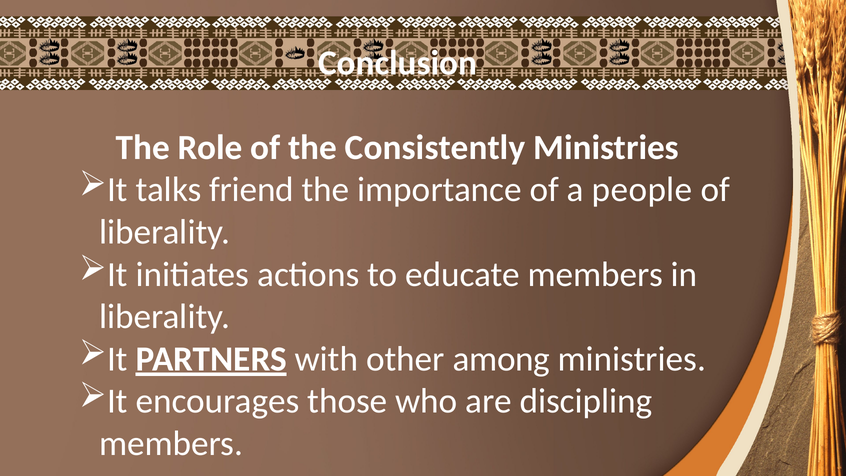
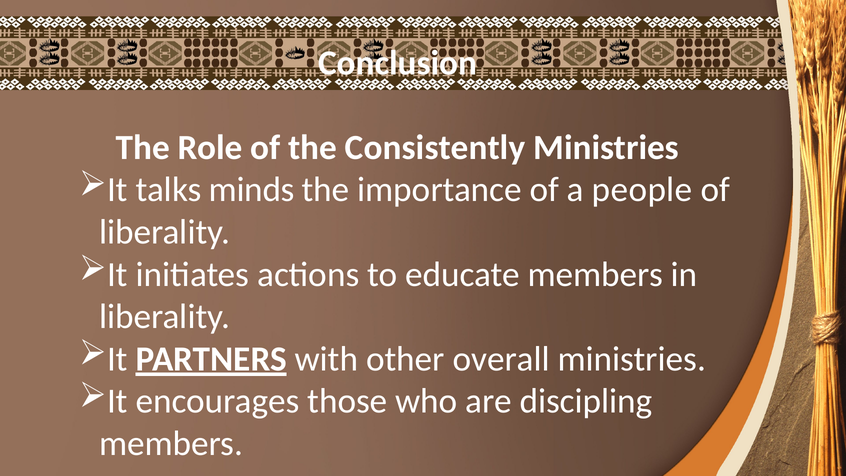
friend: friend -> minds (252, 190)
among: among -> overall (501, 359)
